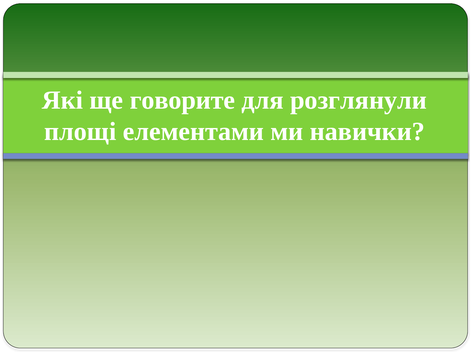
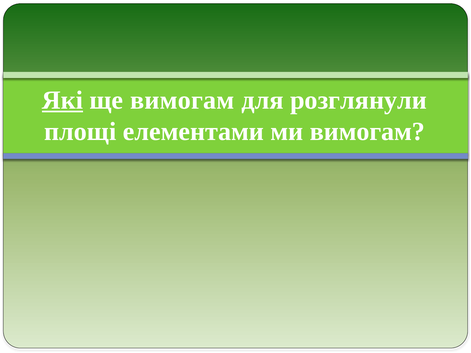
Які underline: none -> present (62, 100)
ще говорите: говорите -> вимогам (182, 100)
ми навички: навички -> вимогам (367, 132)
